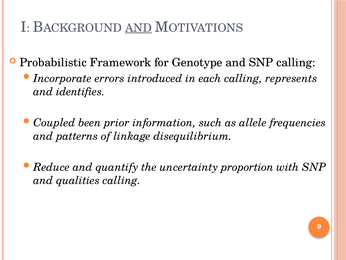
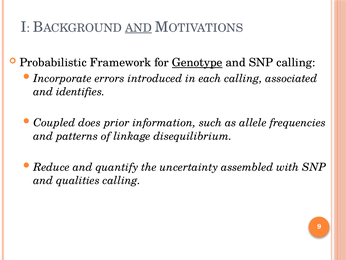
Genotype underline: none -> present (197, 63)
represents: represents -> associated (291, 78)
been: been -> does (90, 123)
proportion: proportion -> assembled (247, 167)
